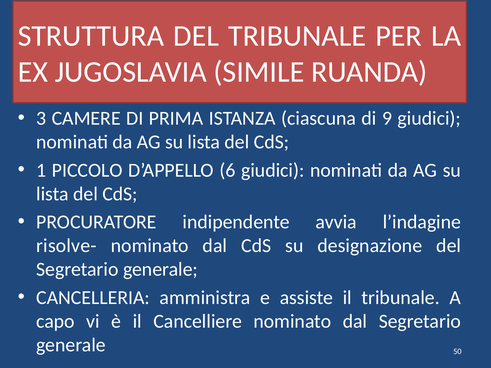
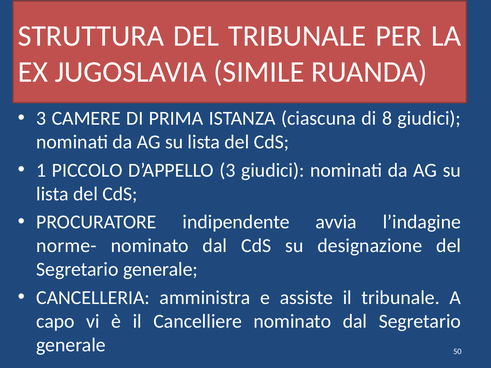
9: 9 -> 8 (387, 118)
D’APPELLO 6: 6 -> 3 (227, 170)
risolve-: risolve- -> norme- (66, 246)
